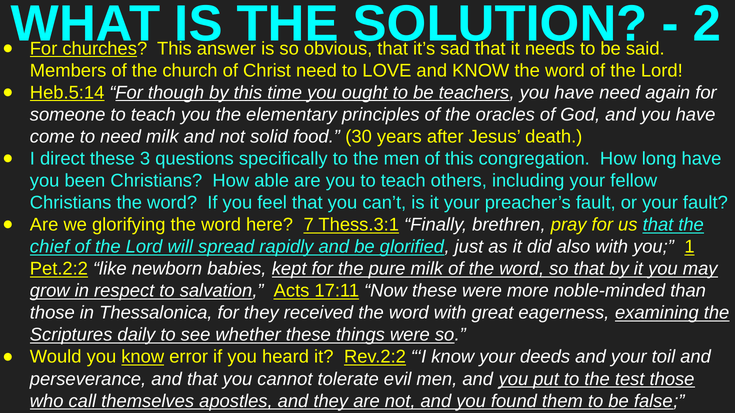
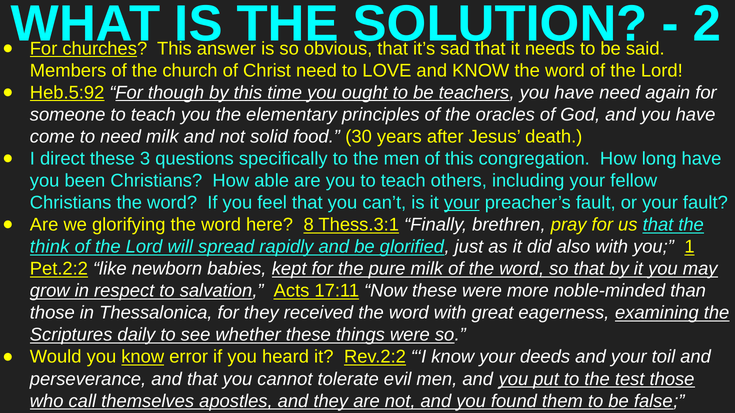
Heb.5:14: Heb.5:14 -> Heb.5:92 (67, 93)
your underline: none -> present (462, 203)
7: 7 -> 8 (309, 225)
chief: chief -> think (50, 247)
